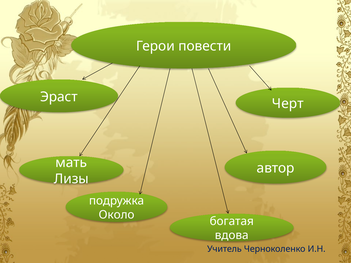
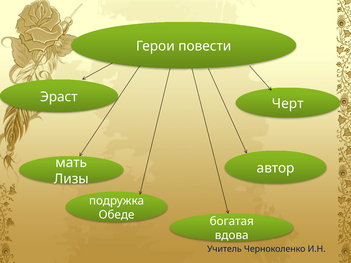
Около: Около -> Обеде (117, 215)
